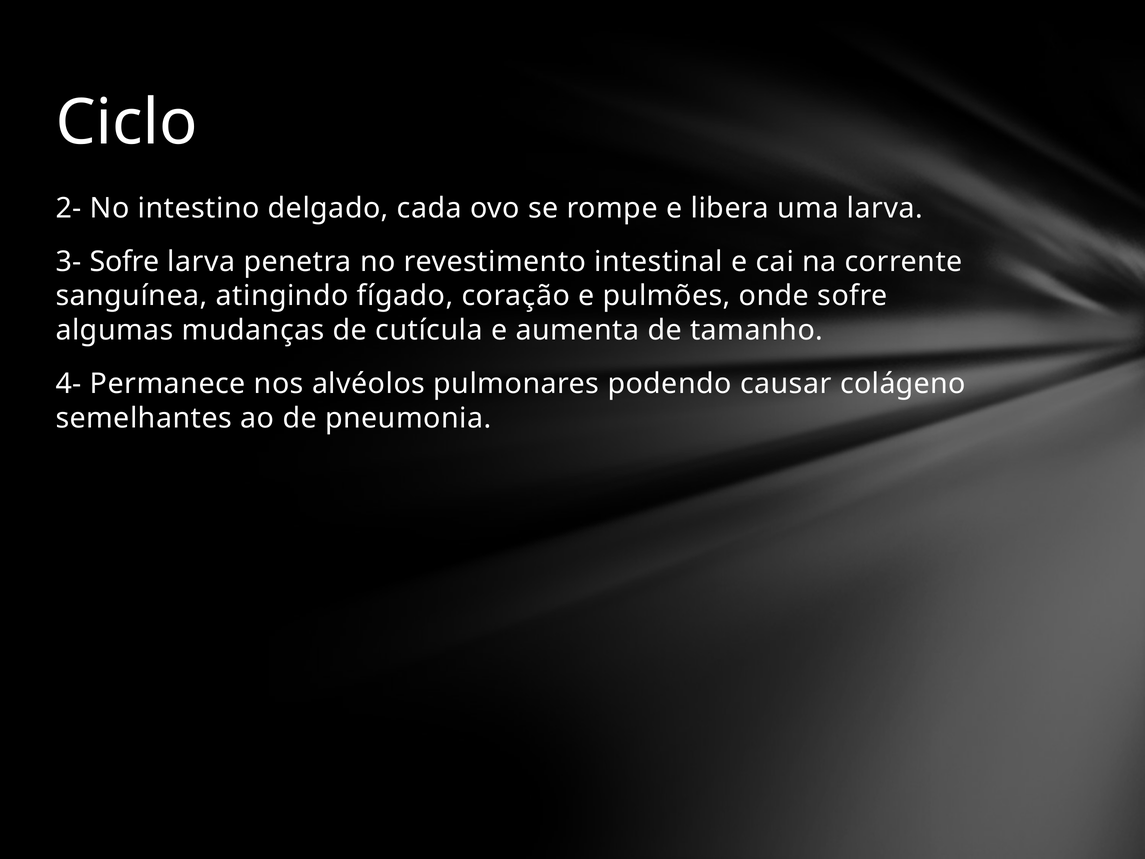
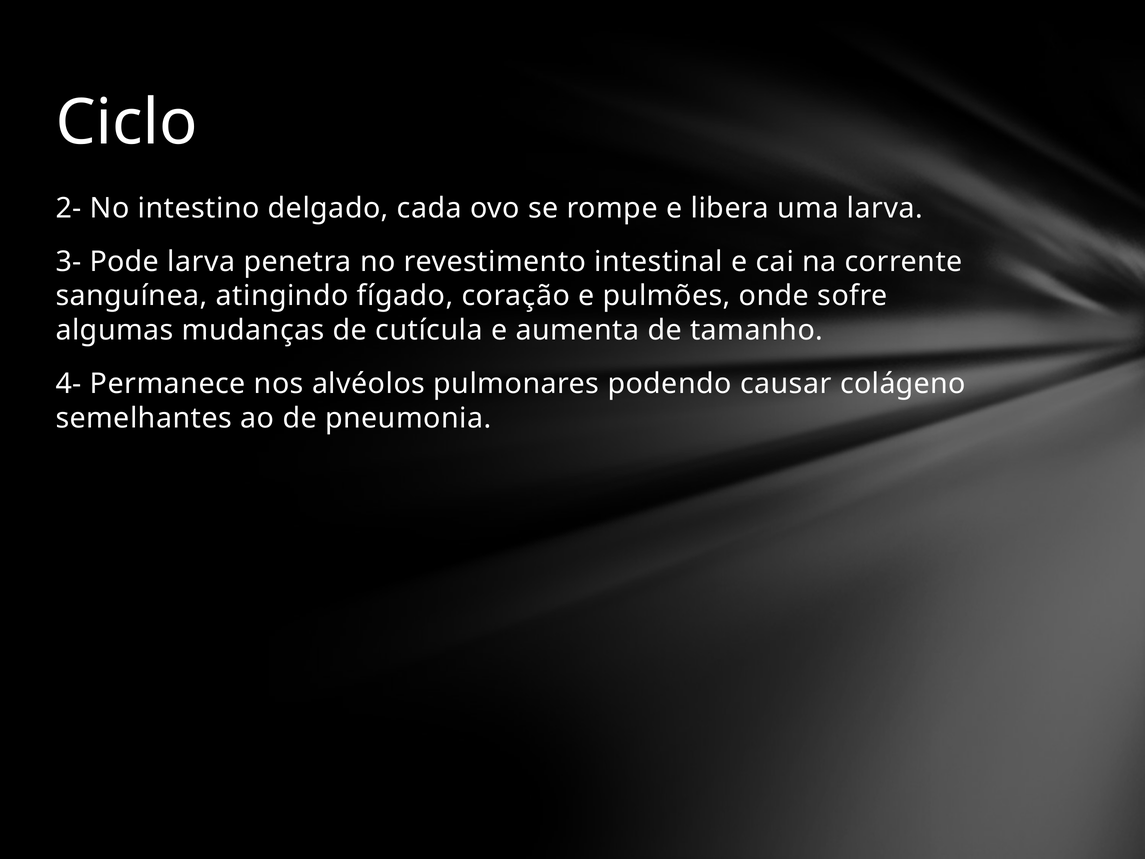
3- Sofre: Sofre -> Pode (124, 262)
